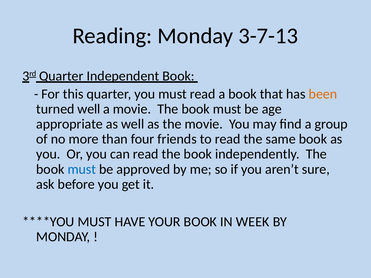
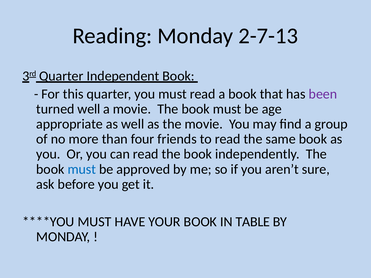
3-7-13: 3-7-13 -> 2-7-13 (268, 36)
been colour: orange -> purple (323, 94)
WEEK: WEEK -> TABLE (253, 222)
